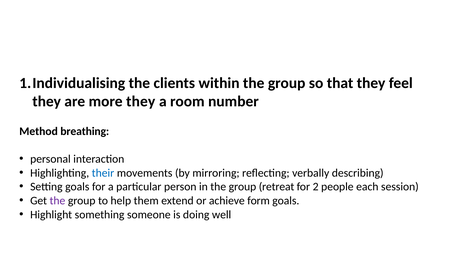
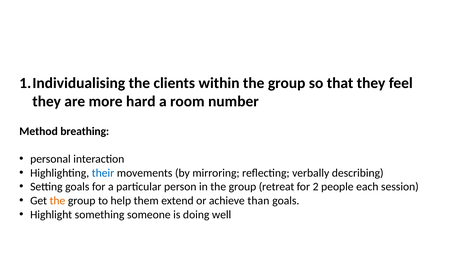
more they: they -> hard (141, 102)
the colour: purple -> orange (57, 201)
form: form -> than (258, 201)
